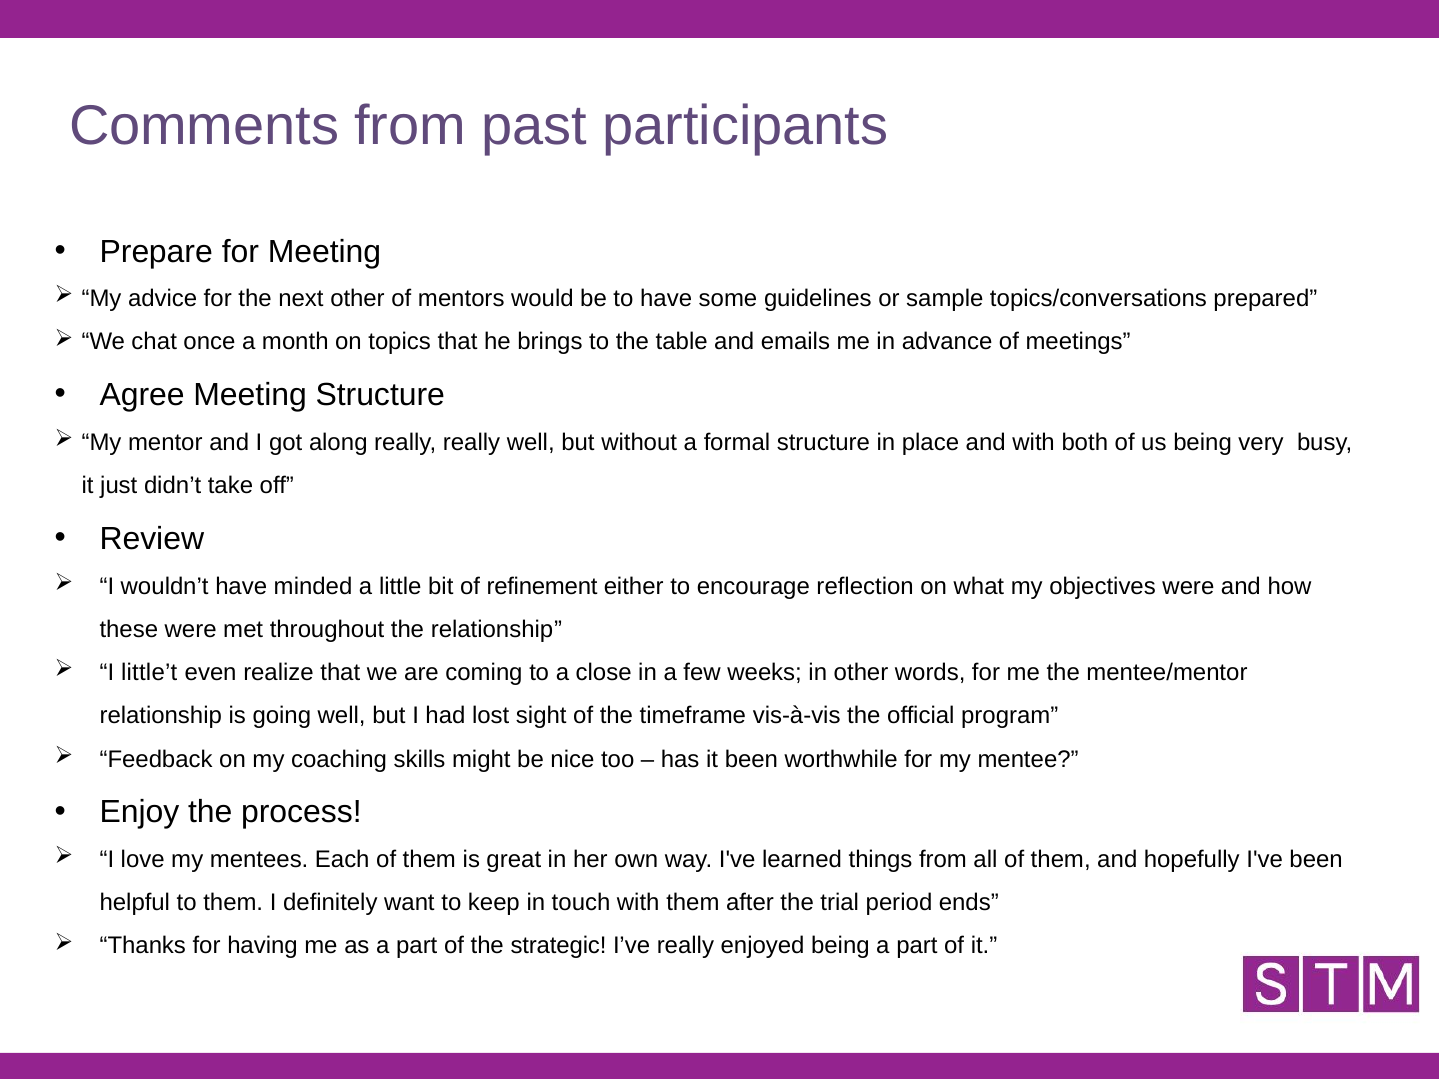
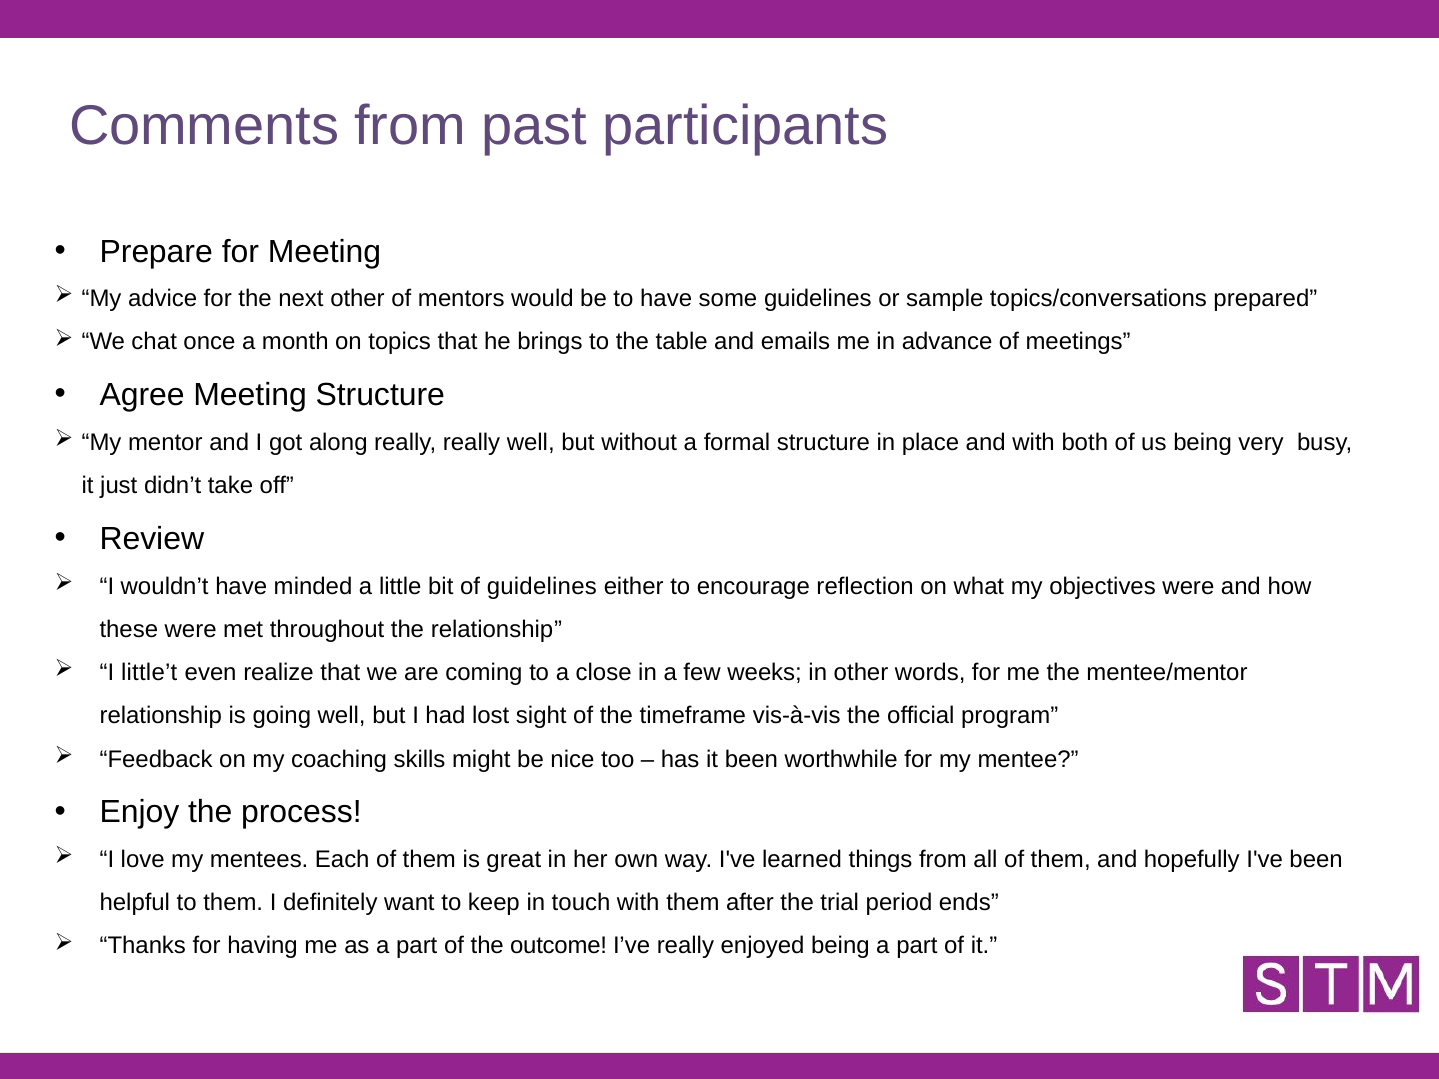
of refinement: refinement -> guidelines (542, 587)
strategic: strategic -> outcome (559, 946)
